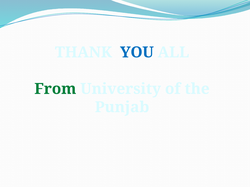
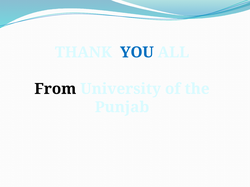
From colour: green -> black (55, 89)
